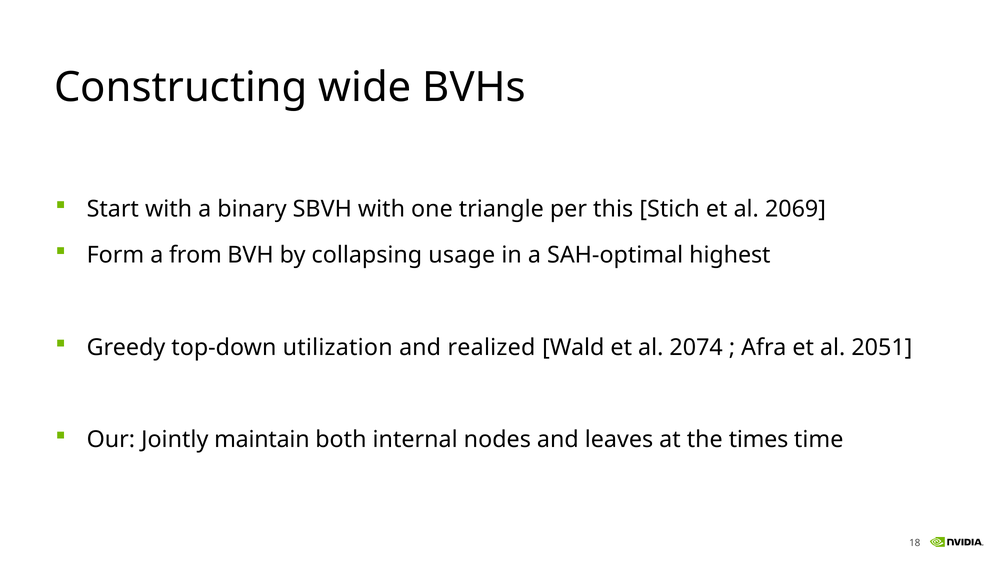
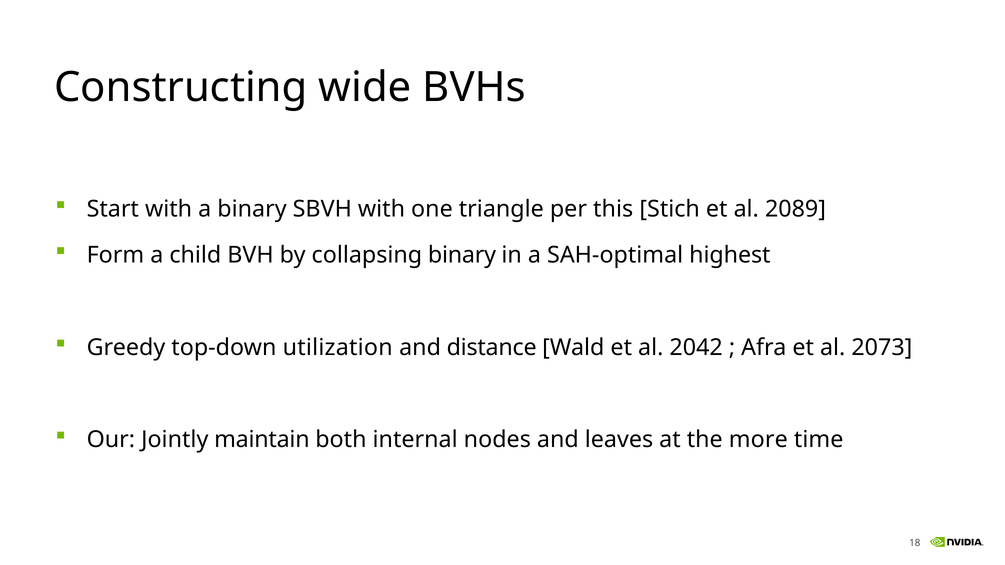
2069: 2069 -> 2089 (795, 209)
from: from -> child (195, 255)
collapsing usage: usage -> binary (462, 255)
realized: realized -> distance (492, 348)
2074: 2074 -> 2042 (696, 348)
2051: 2051 -> 2073 (882, 348)
times: times -> more (758, 440)
